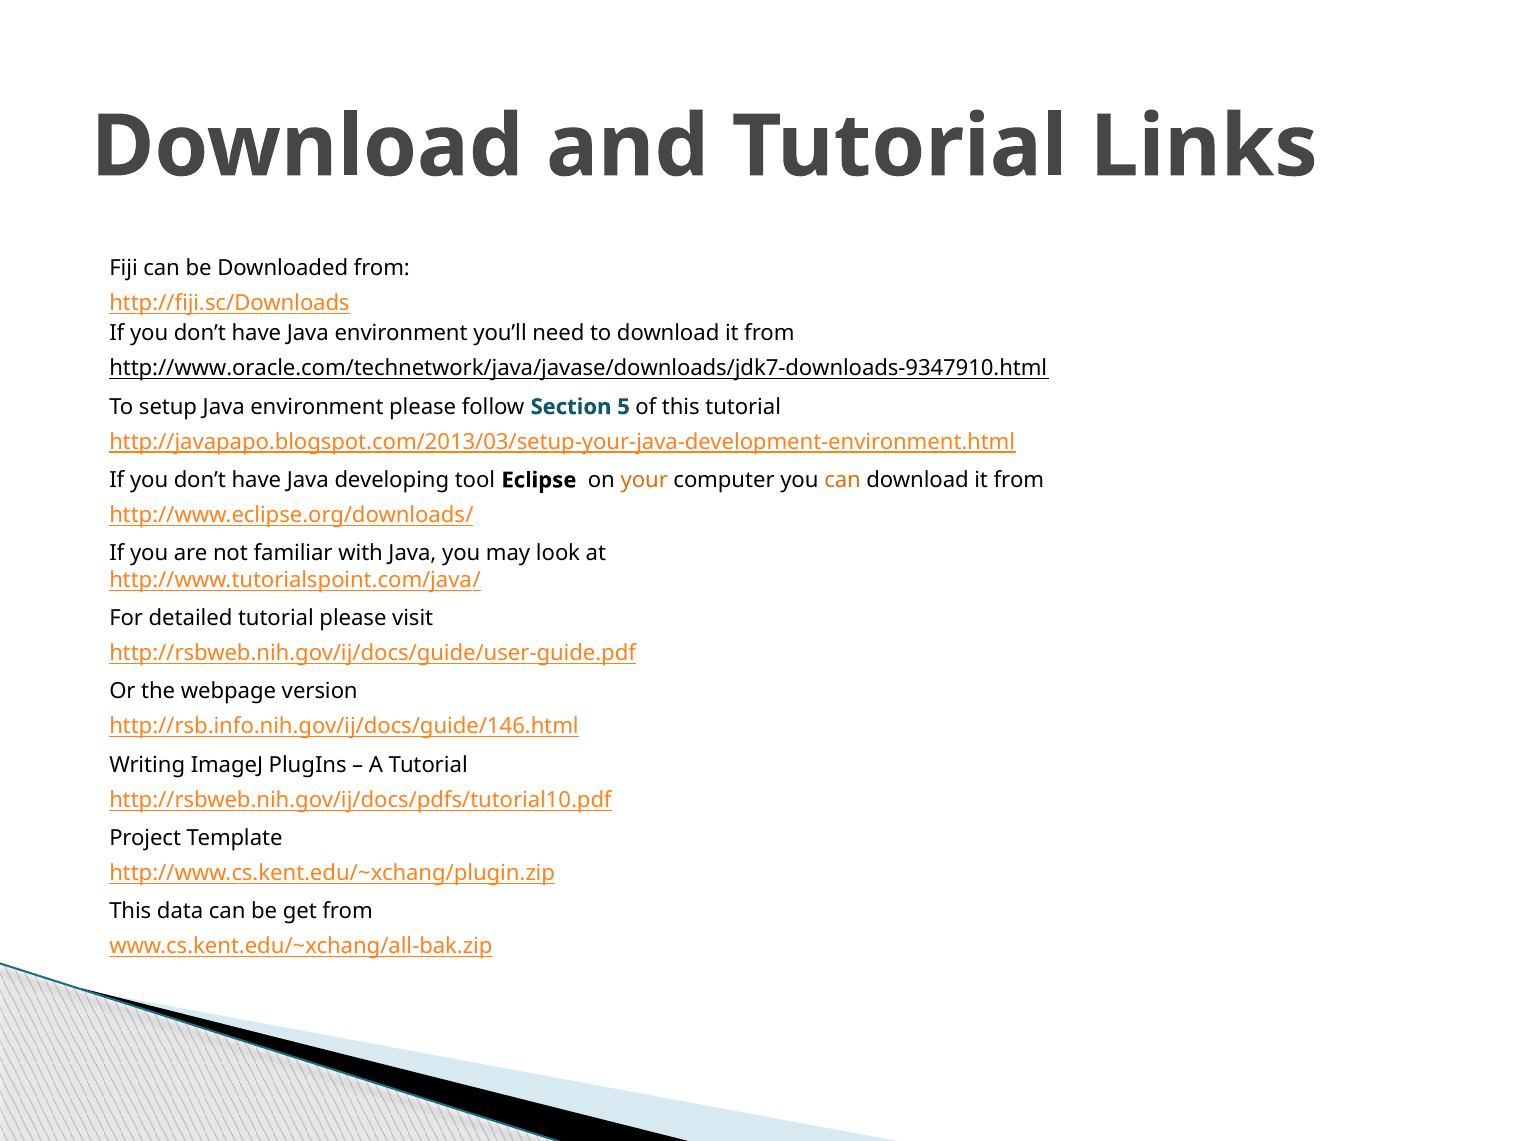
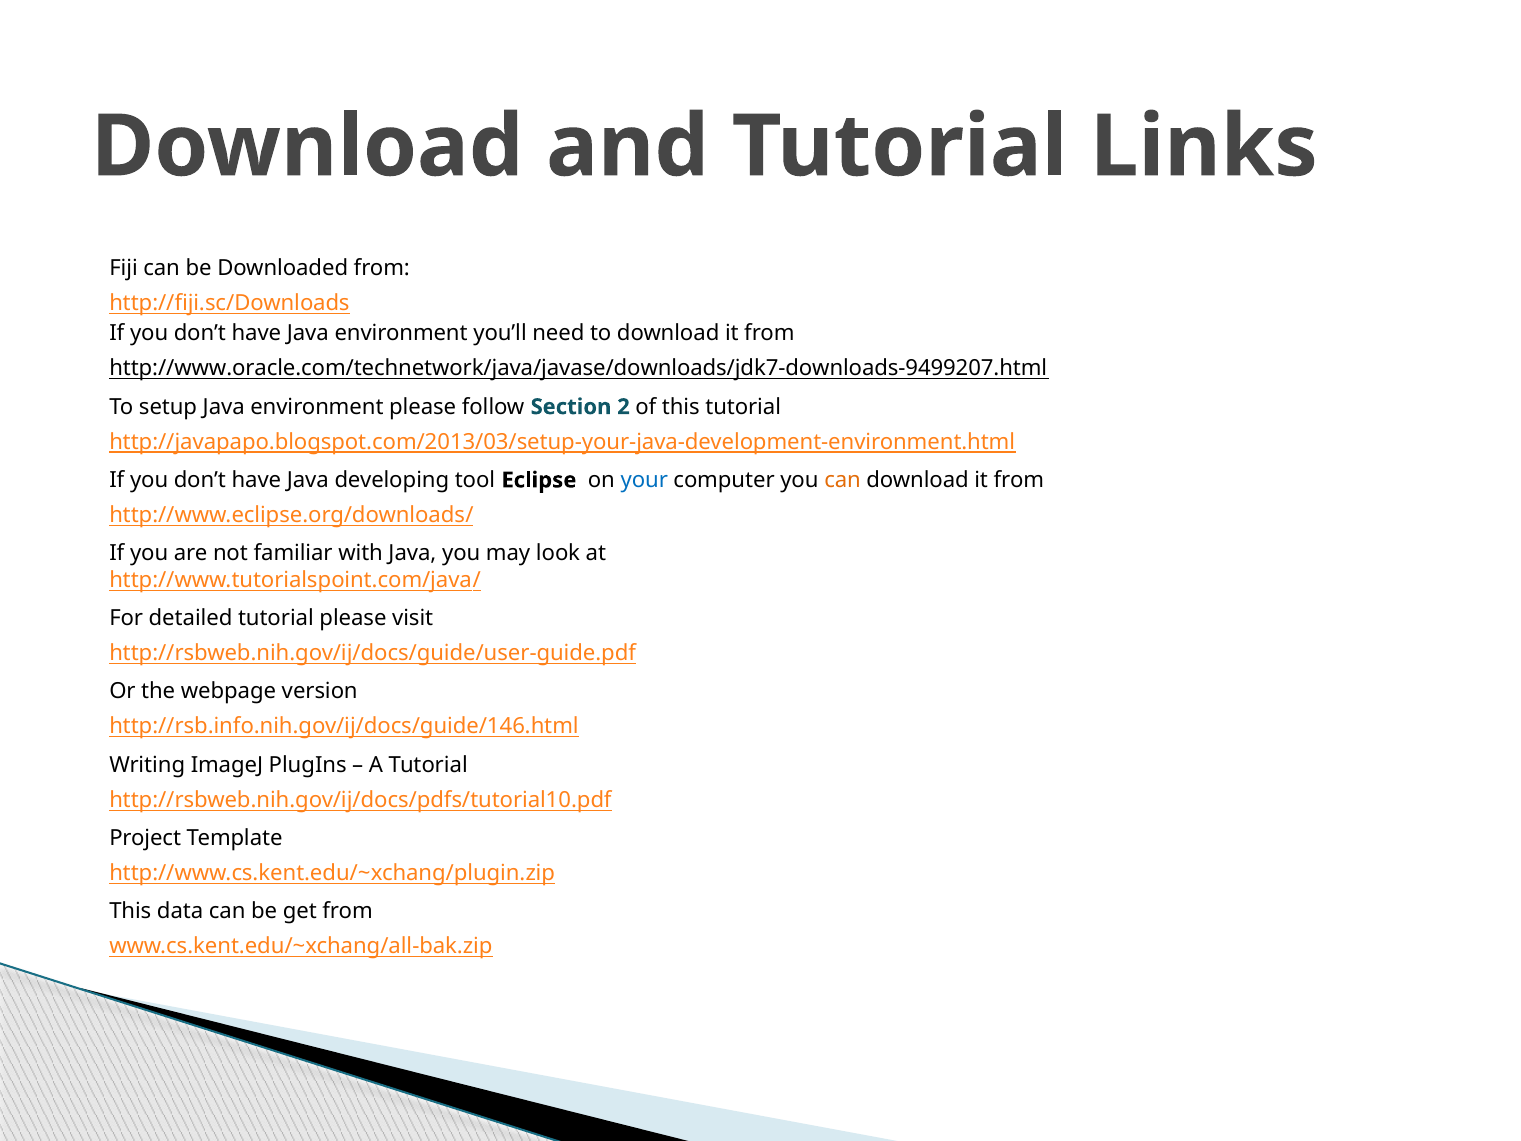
http://www.oracle.com/technetwork/java/javase/downloads/jdk7-downloads-9347910.html: http://www.oracle.com/technetwork/java/javase/downloads/jdk7-downloads-9347910.html -> http://www.oracle.com/technetwork/java/javase/downloads/jdk7-downloads-9499207.html (578, 368)
5: 5 -> 2 (624, 407)
your colour: orange -> blue (644, 480)
